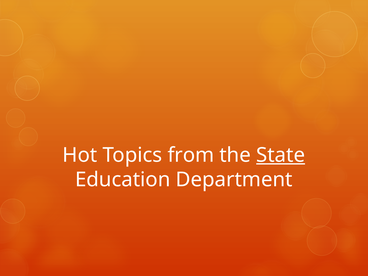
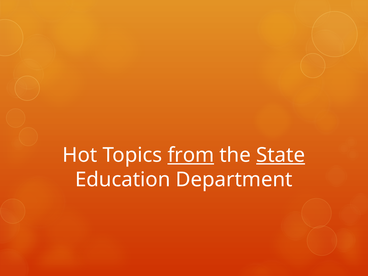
from underline: none -> present (191, 155)
